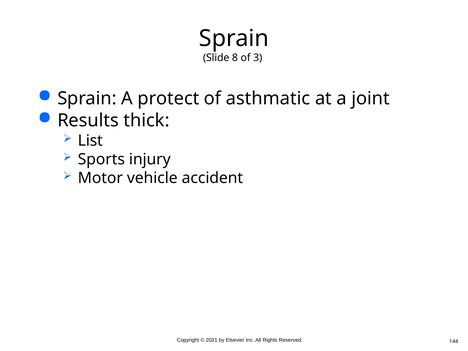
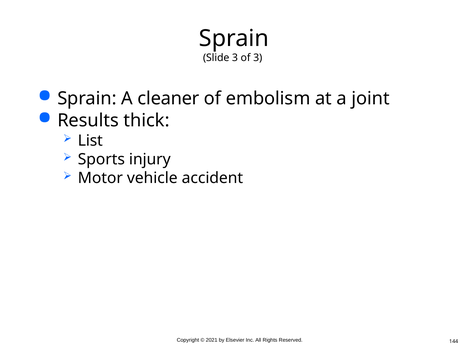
Slide 8: 8 -> 3 (235, 58)
protect: protect -> cleaner (169, 99)
asthmatic: asthmatic -> embolism (268, 99)
